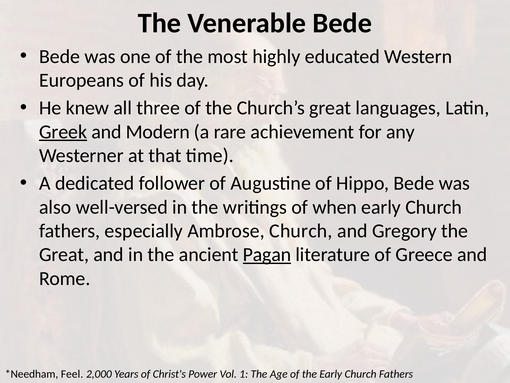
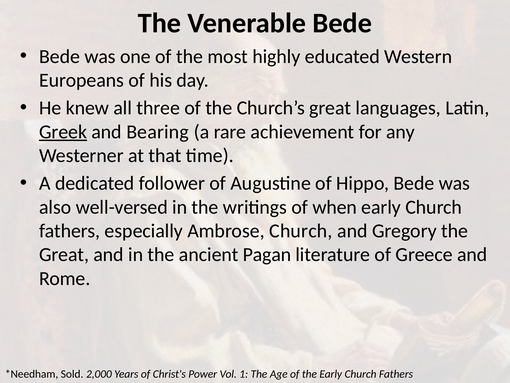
Modern: Modern -> Bearing (158, 132)
Pagan underline: present -> none (267, 254)
Feel: Feel -> Sold (72, 374)
